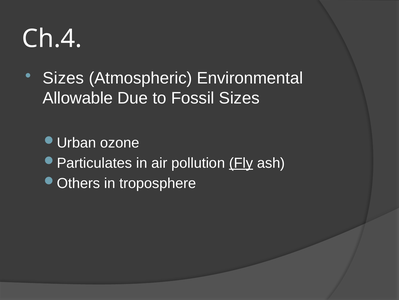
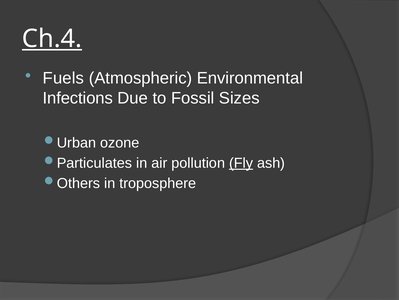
Ch.4 underline: none -> present (52, 39)
Sizes: Sizes -> Fuels (63, 78)
Allowable: Allowable -> Infections (78, 98)
